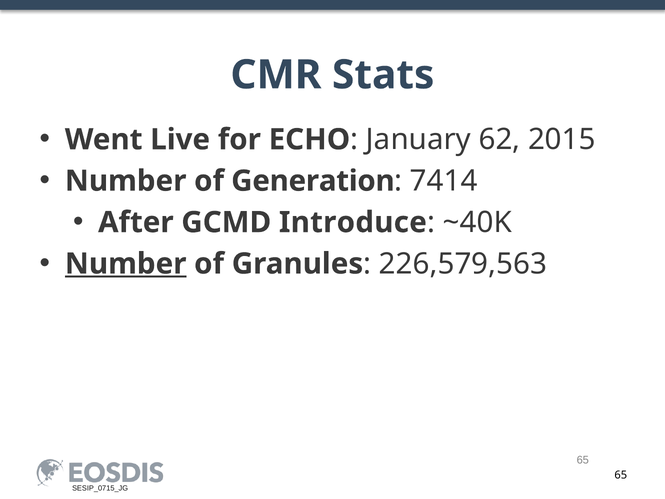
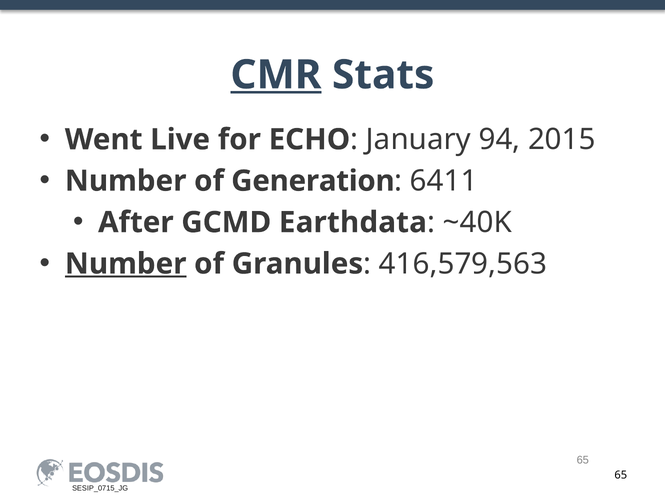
CMR underline: none -> present (276, 75)
62: 62 -> 94 (500, 140)
7414: 7414 -> 6411 (444, 181)
Introduce: Introduce -> Earthdata (353, 222)
226,579,563: 226,579,563 -> 416,579,563 (463, 264)
